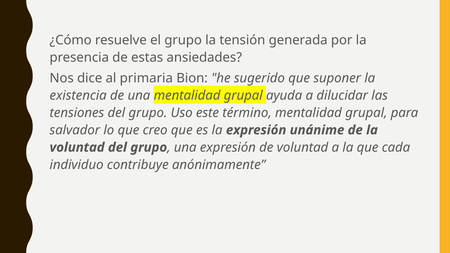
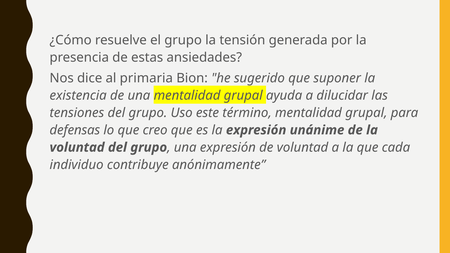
salvador: salvador -> defensas (75, 130)
